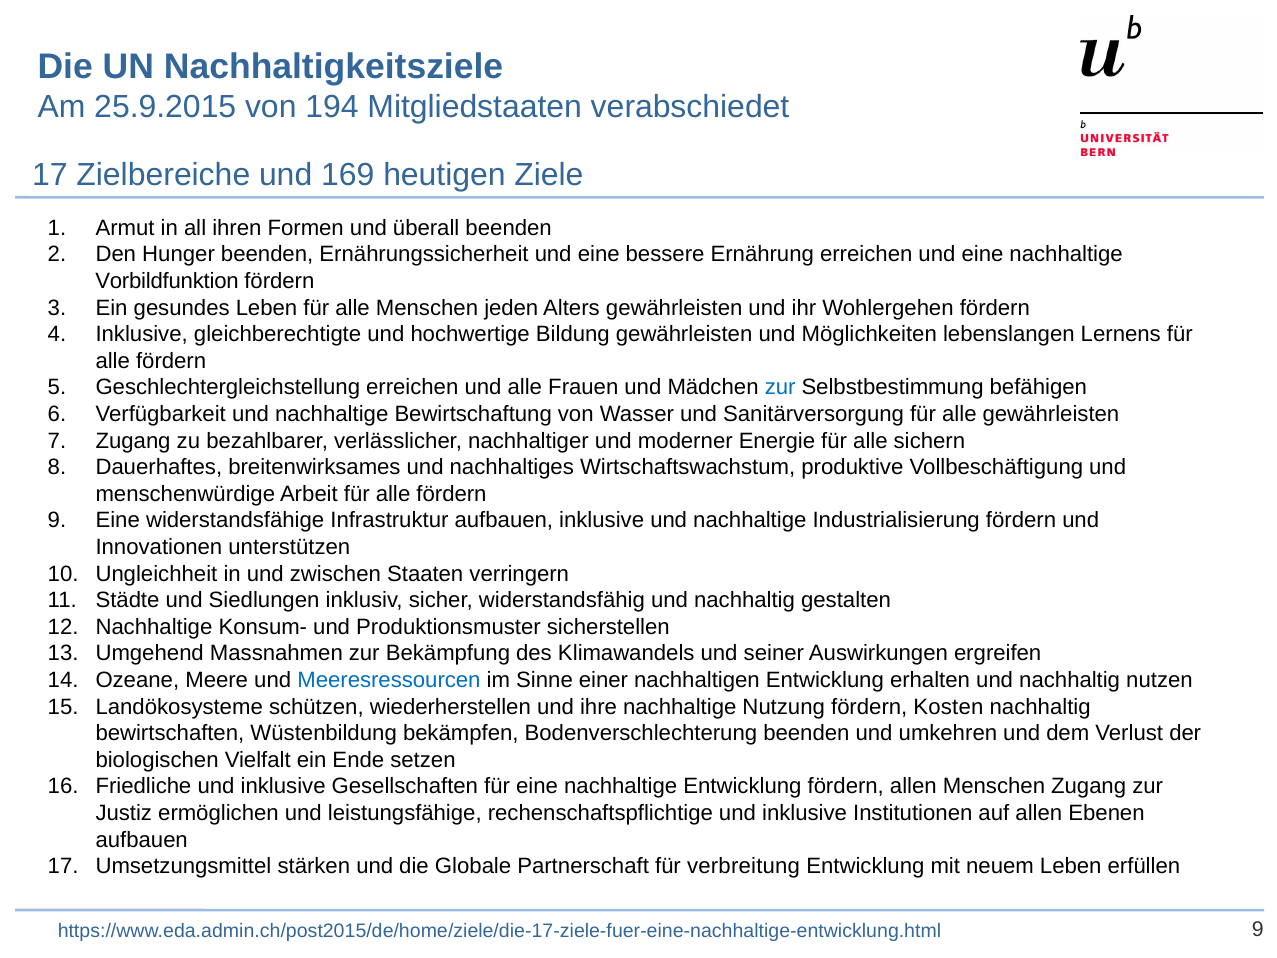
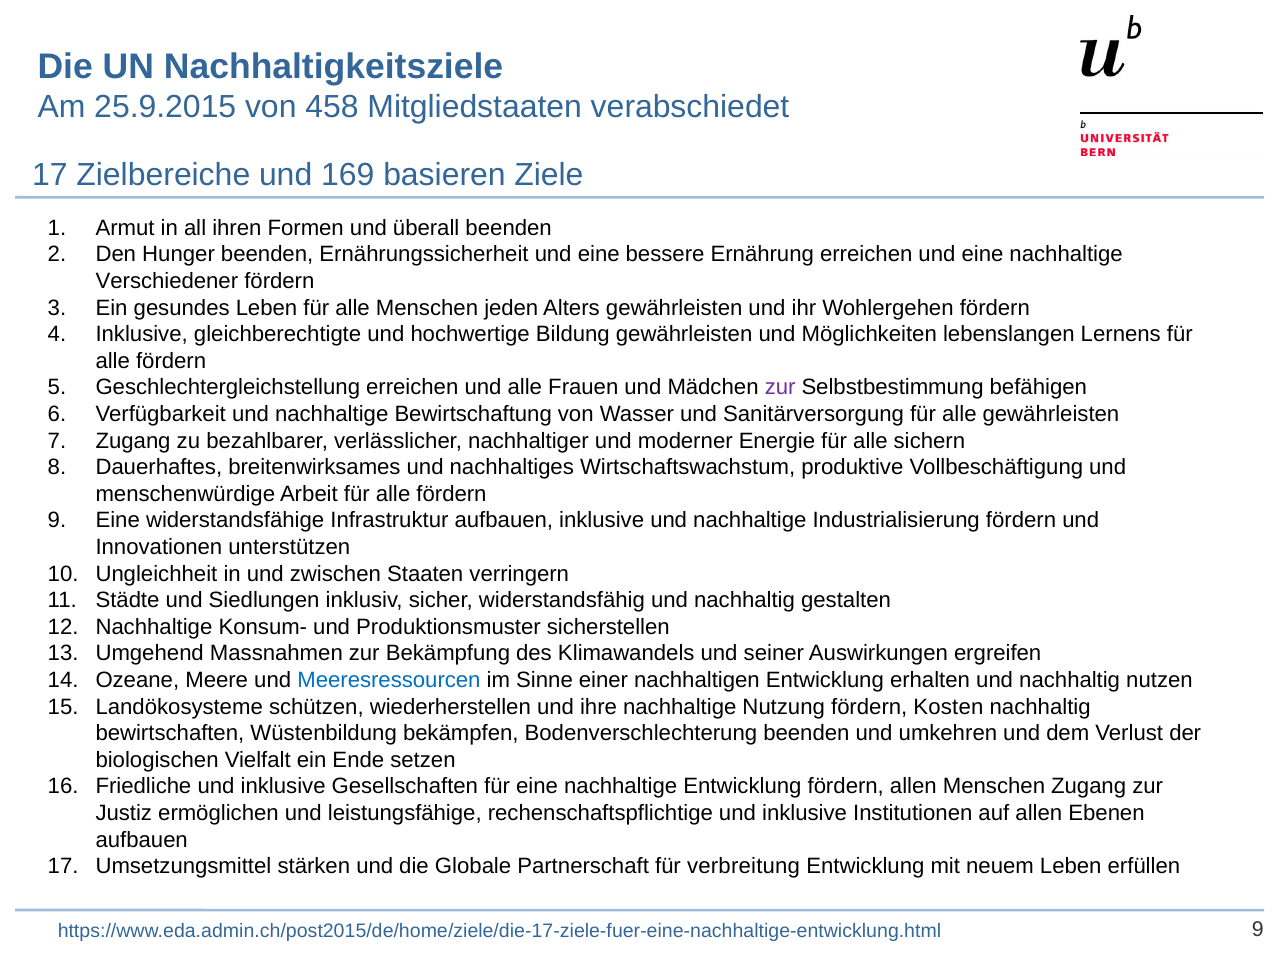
194: 194 -> 458 (332, 107)
heutigen: heutigen -> basieren (444, 175)
Vorbildfunktion: Vorbildfunktion -> Verschiedener (167, 281)
zur colour: blue -> purple (780, 387)
